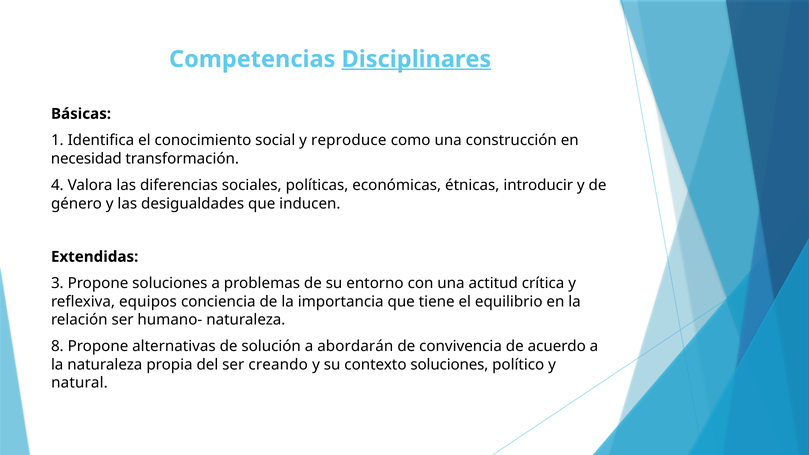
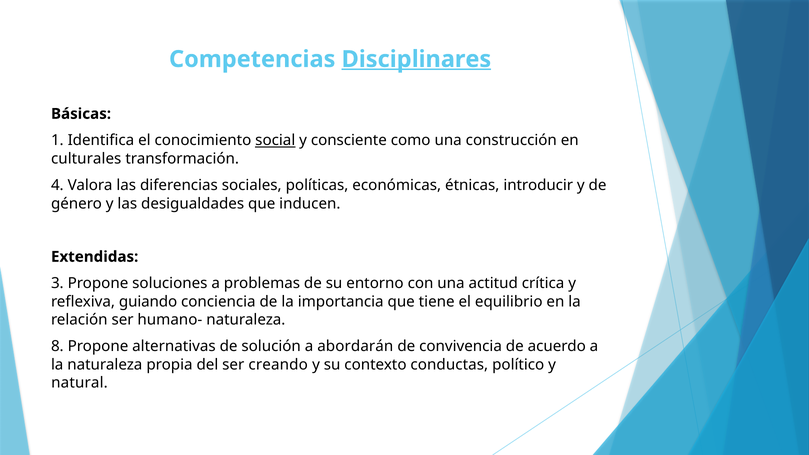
social underline: none -> present (275, 140)
reproduce: reproduce -> consciente (349, 140)
necesidad: necesidad -> culturales (86, 159)
equipos: equipos -> guiando (148, 302)
contexto soluciones: soluciones -> conductas (449, 365)
